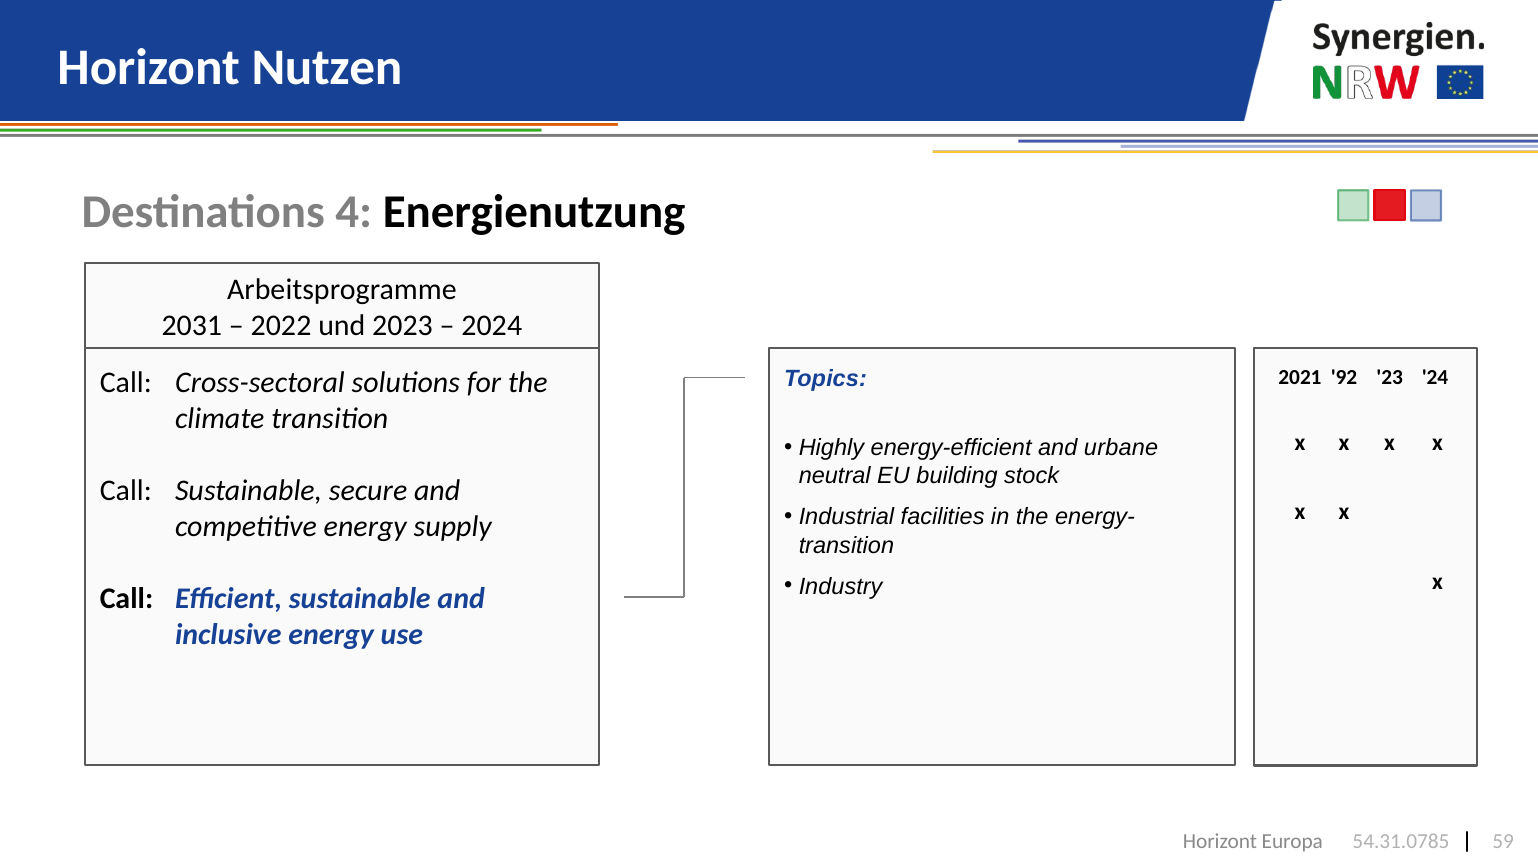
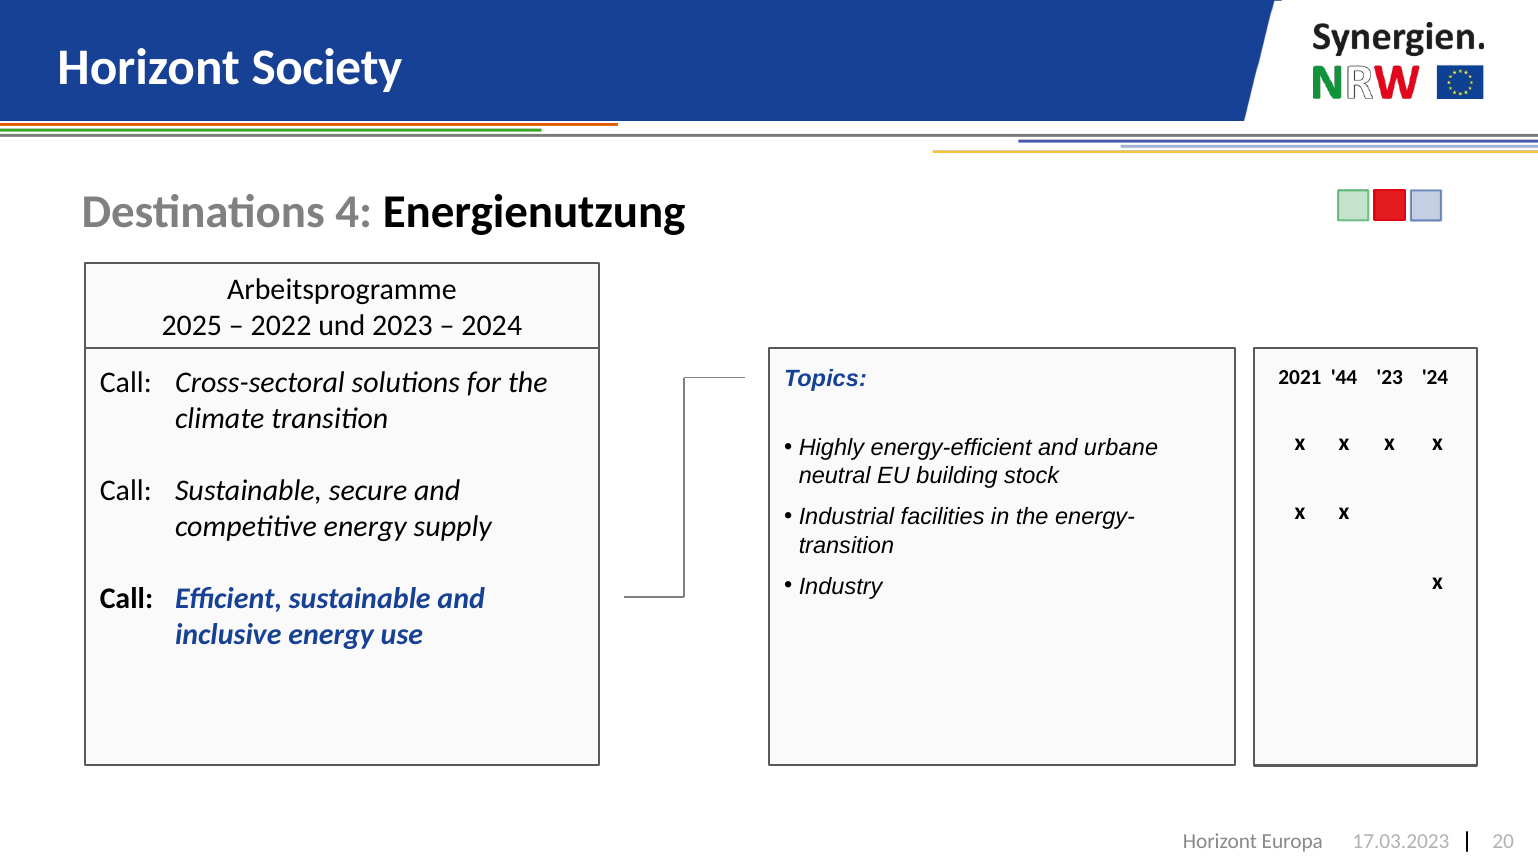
Nutzen: Nutzen -> Society (327, 67)
2031: 2031 -> 2025 (192, 325)
92: 92 -> 44 (1344, 377)
59: 59 -> 20 (1503, 842)
54.31.0785: 54.31.0785 -> 17.03.2023 (1401, 842)
